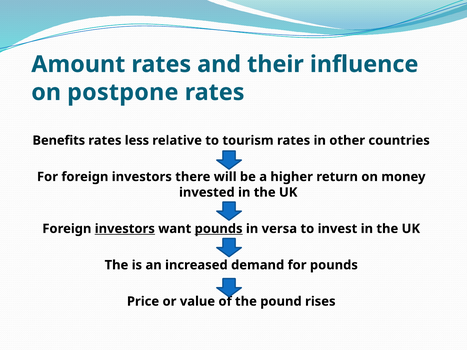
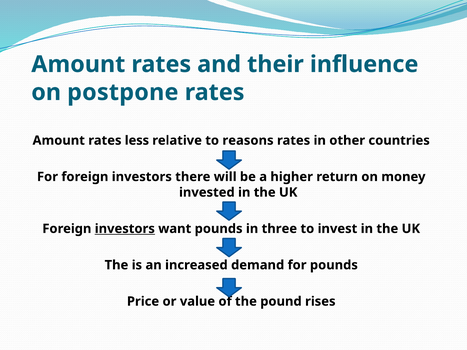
Benefits: Benefits -> Amount (59, 141)
tourism: tourism -> reasons (248, 141)
pounds underline: present -> none (219, 229)
versa: versa -> three (279, 229)
